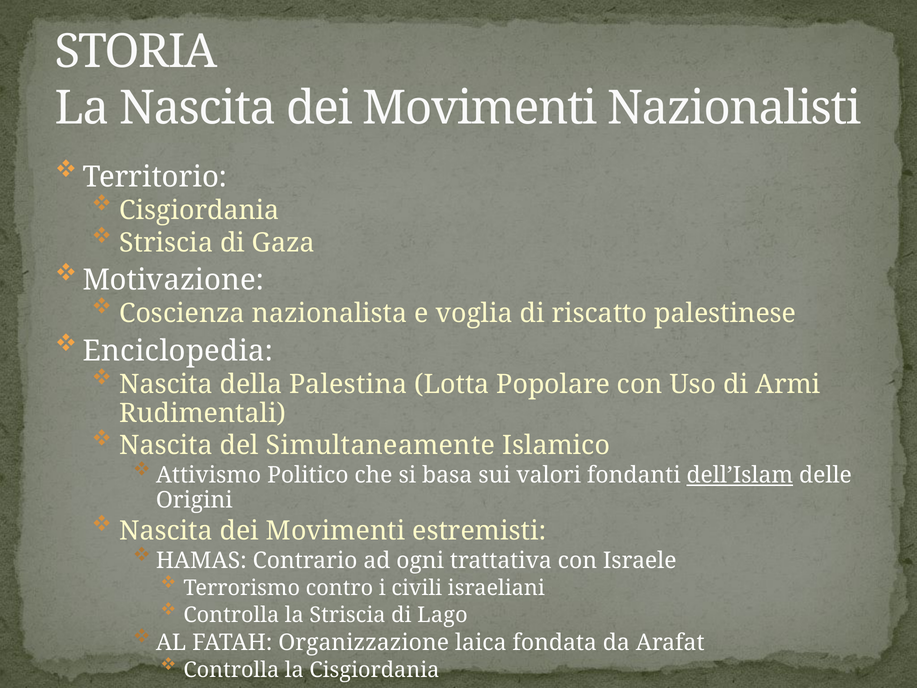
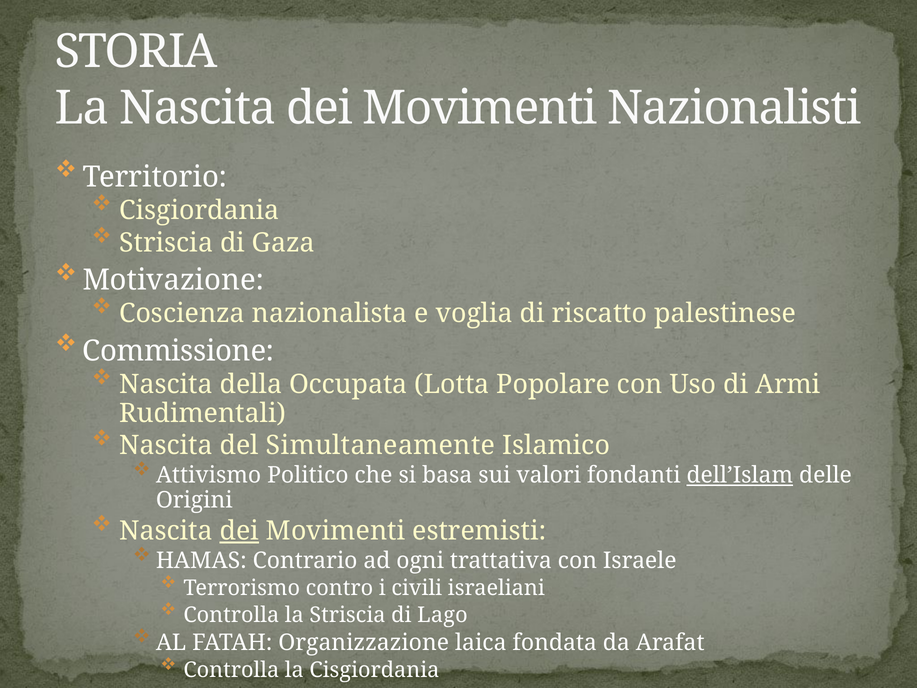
Enciclopedia: Enciclopedia -> Commissione (178, 351)
Palestina: Palestina -> Occupata (348, 384)
dei underline: none -> present (239, 531)
